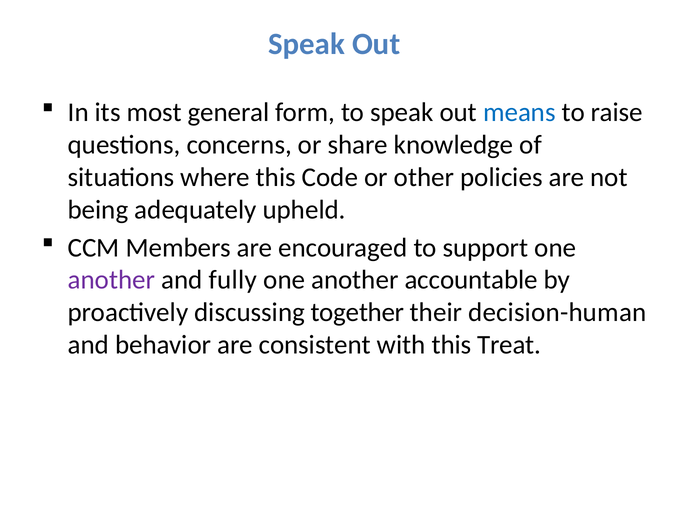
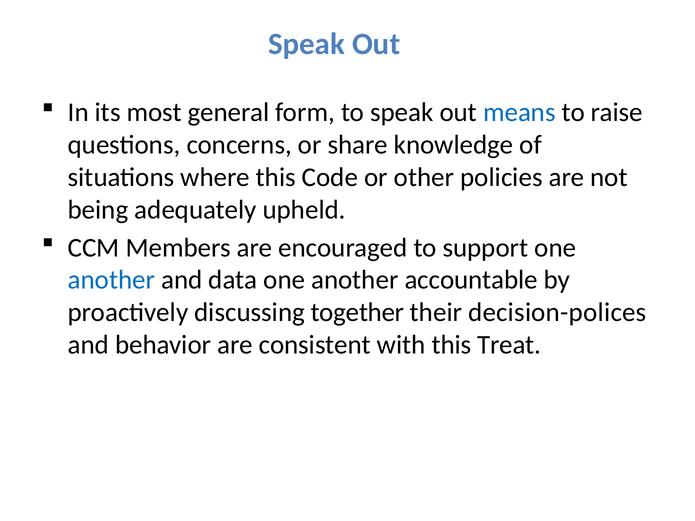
another colour: purple -> blue (111, 280)
fully: fully -> data (233, 280)
decision-human: decision-human -> decision-polices (557, 313)
